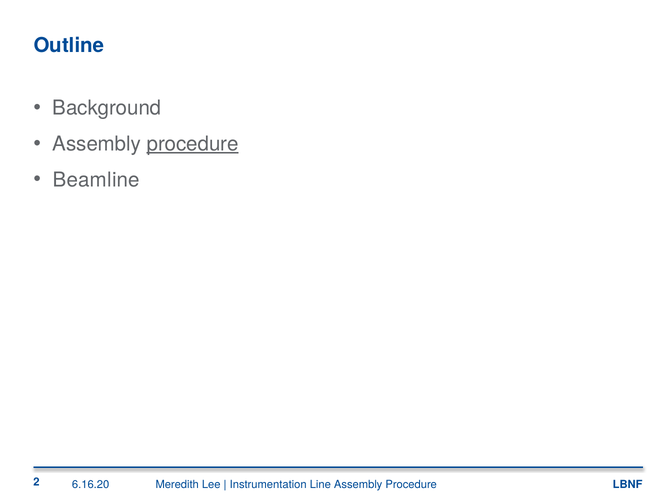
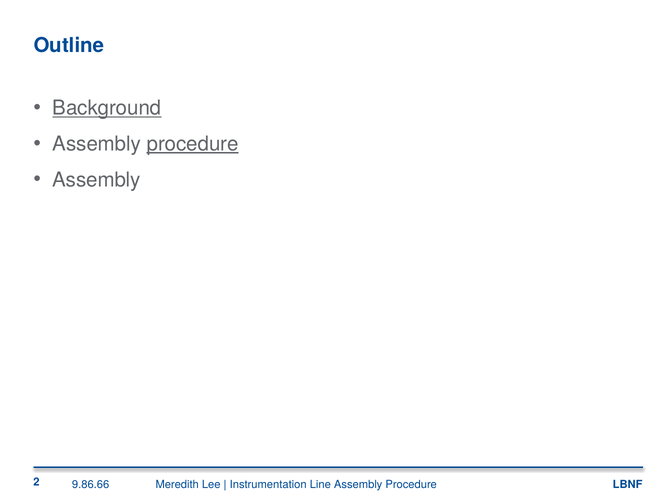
Background underline: none -> present (107, 108)
Beamline: Beamline -> Assembly (96, 180)
6.16.20: 6.16.20 -> 9.86.66 (91, 485)
